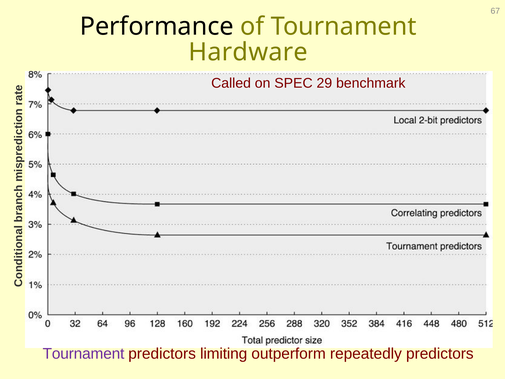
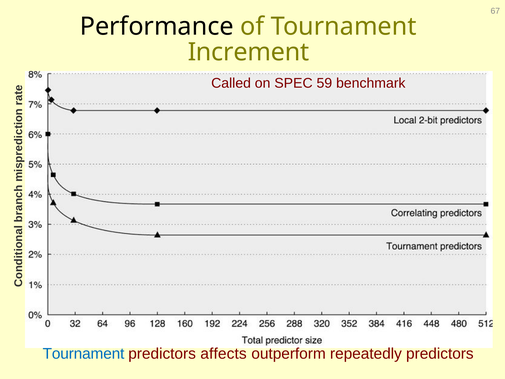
Hardware: Hardware -> Increment (248, 52)
29: 29 -> 59 (324, 83)
Tournament colour: purple -> blue (84, 353)
limiting: limiting -> affects (224, 353)
